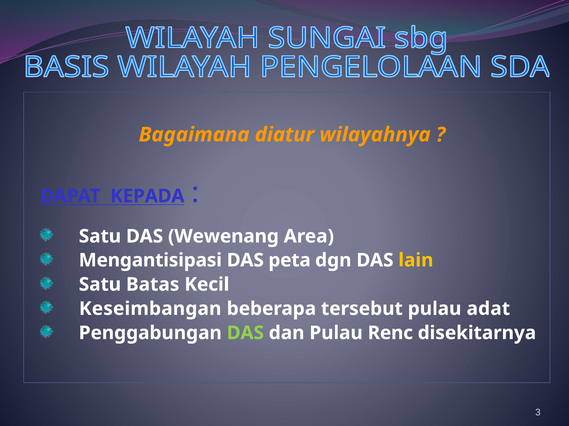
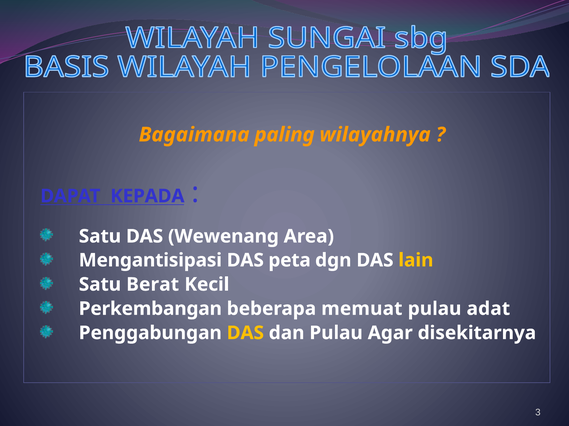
diatur: diatur -> paling (285, 135)
Batas: Batas -> Berat (153, 285)
Keseimbangan: Keseimbangan -> Perkembangan (150, 309)
tersebut: tersebut -> memuat (362, 309)
DAS colour: light green -> yellow (245, 333)
Renc: Renc -> Agar (390, 333)
